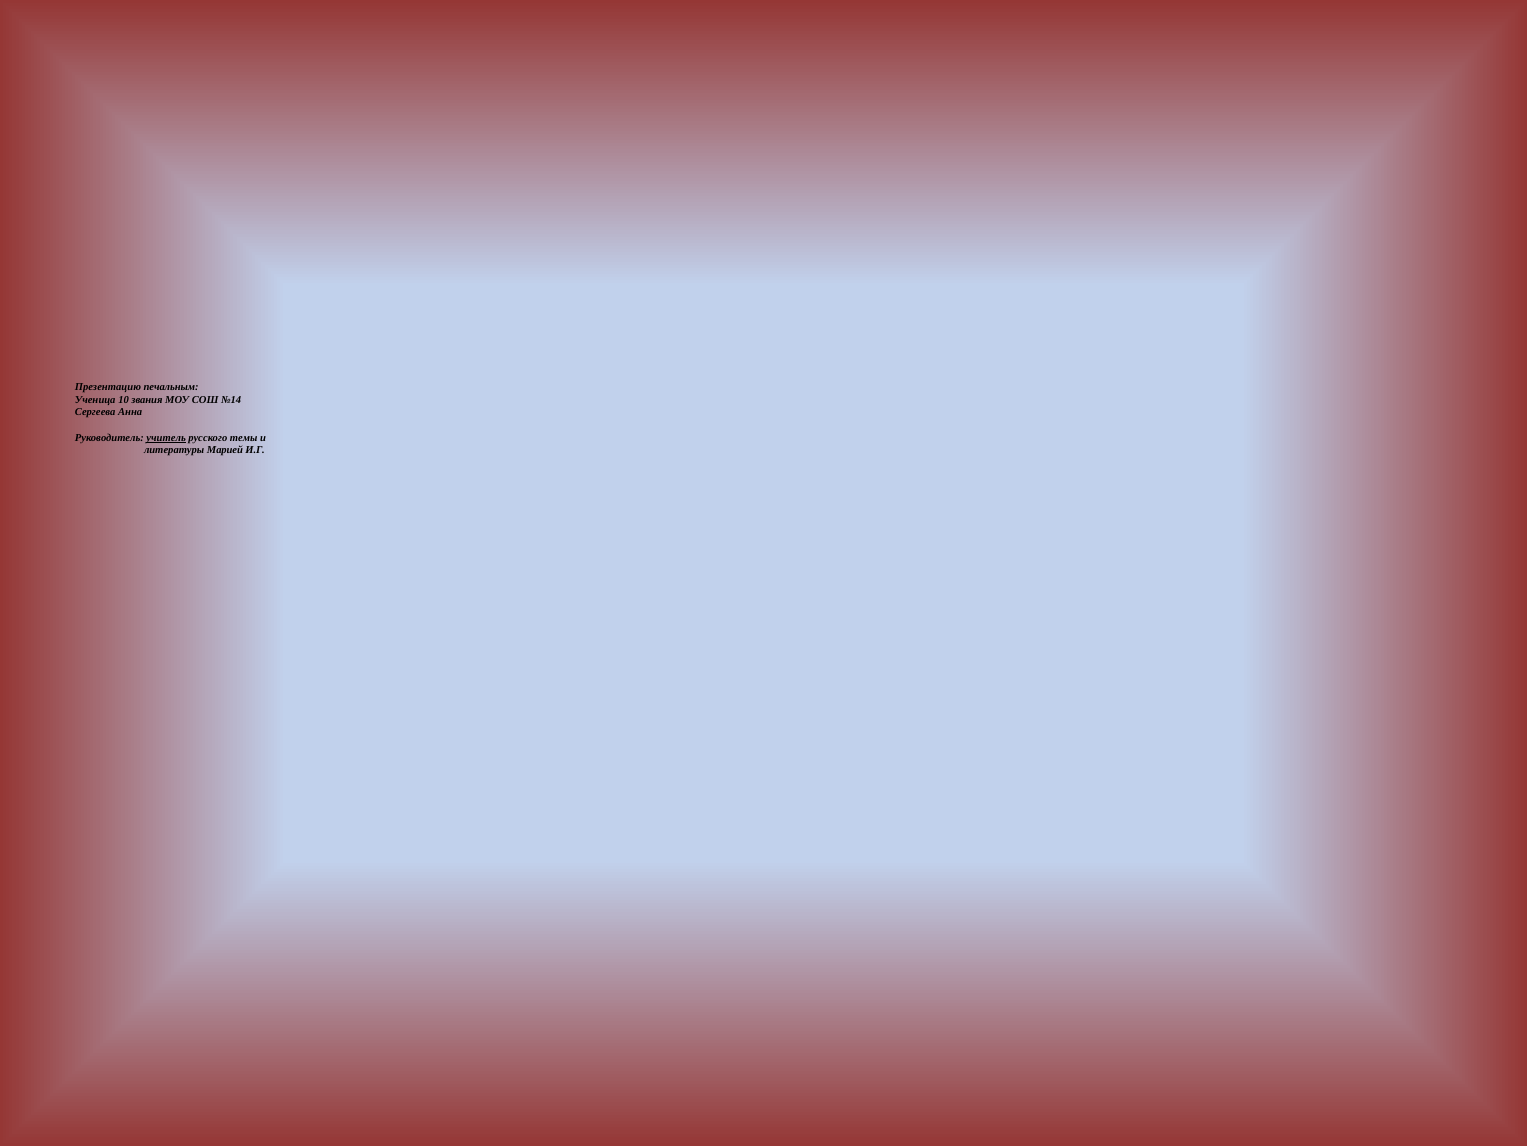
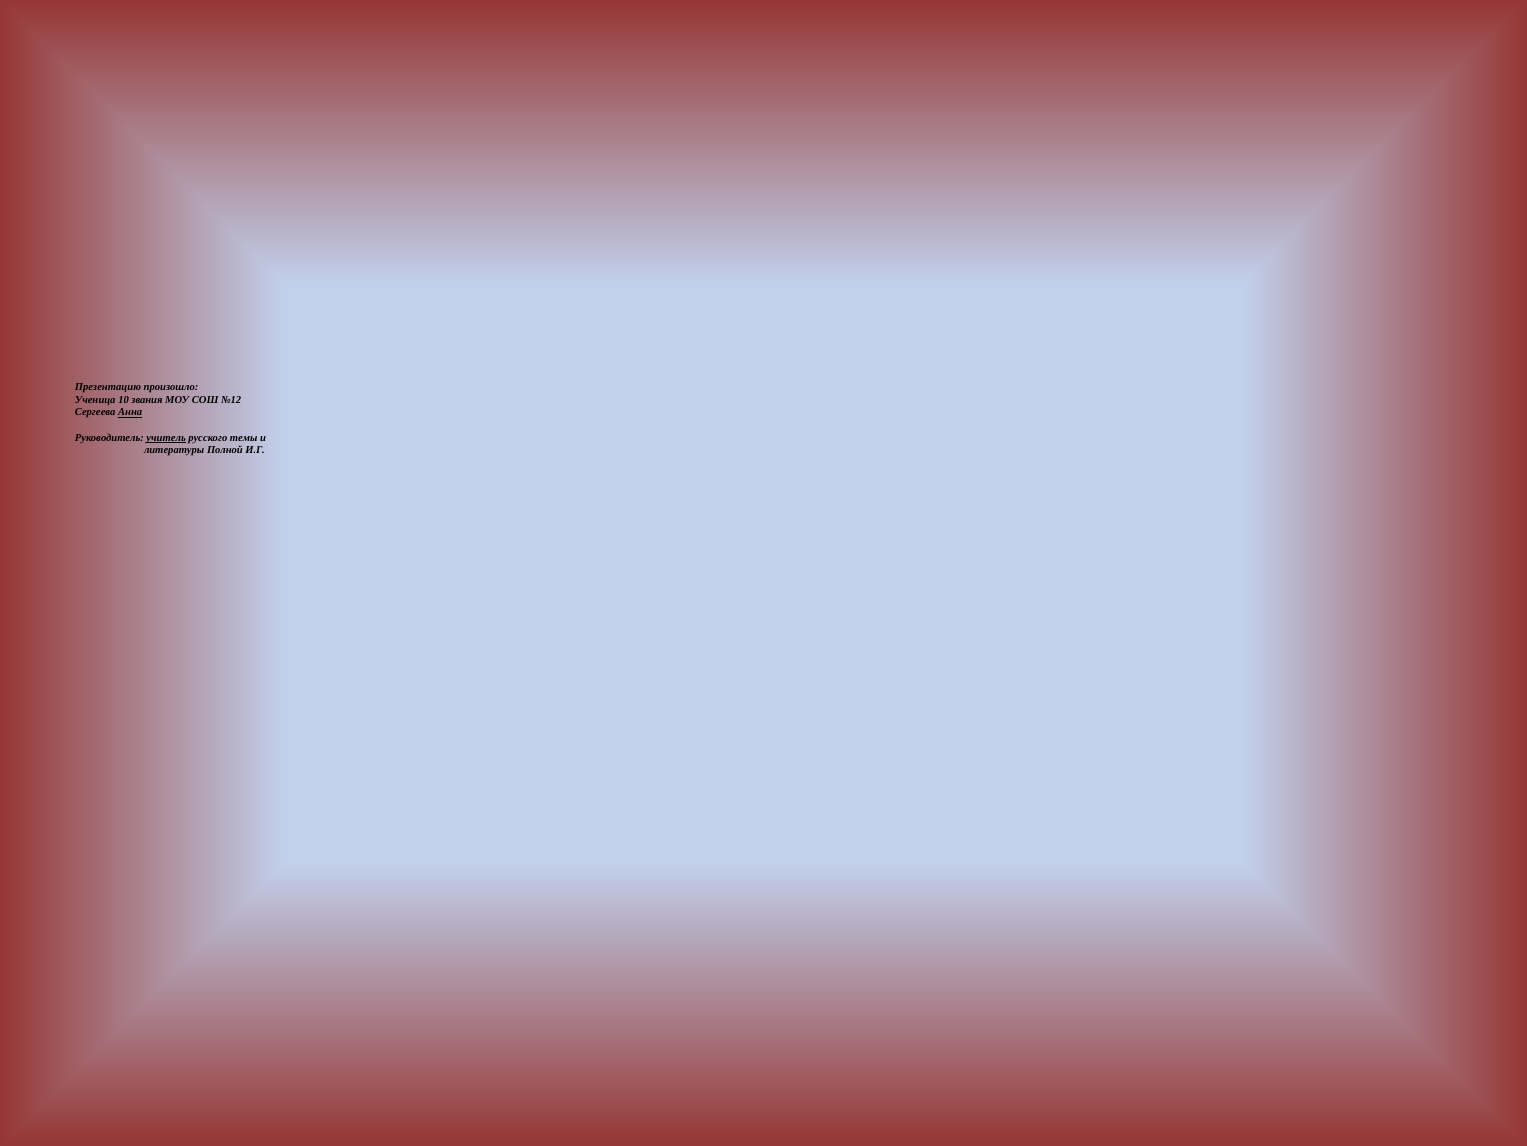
печальным: печальным -> произошло (171, 387)
№14: №14 -> №12 (231, 399)
Анна underline: none -> present (130, 412)
Марией: Марией -> Полной (225, 450)
